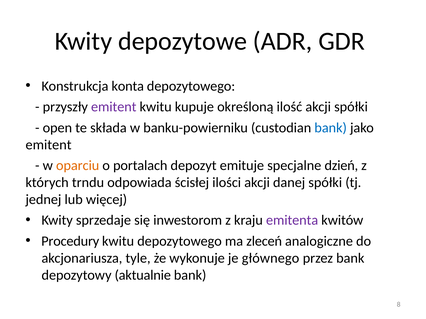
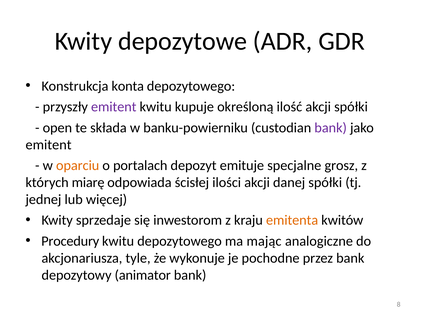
bank colour: blue -> purple (331, 128)
dzień: dzień -> grosz (341, 166)
trndu: trndu -> miarę (88, 183)
emitenta colour: purple -> orange (292, 221)
zleceń: zleceń -> mając (264, 241)
głównego: głównego -> pochodne (271, 259)
aktualnie: aktualnie -> animator (143, 276)
